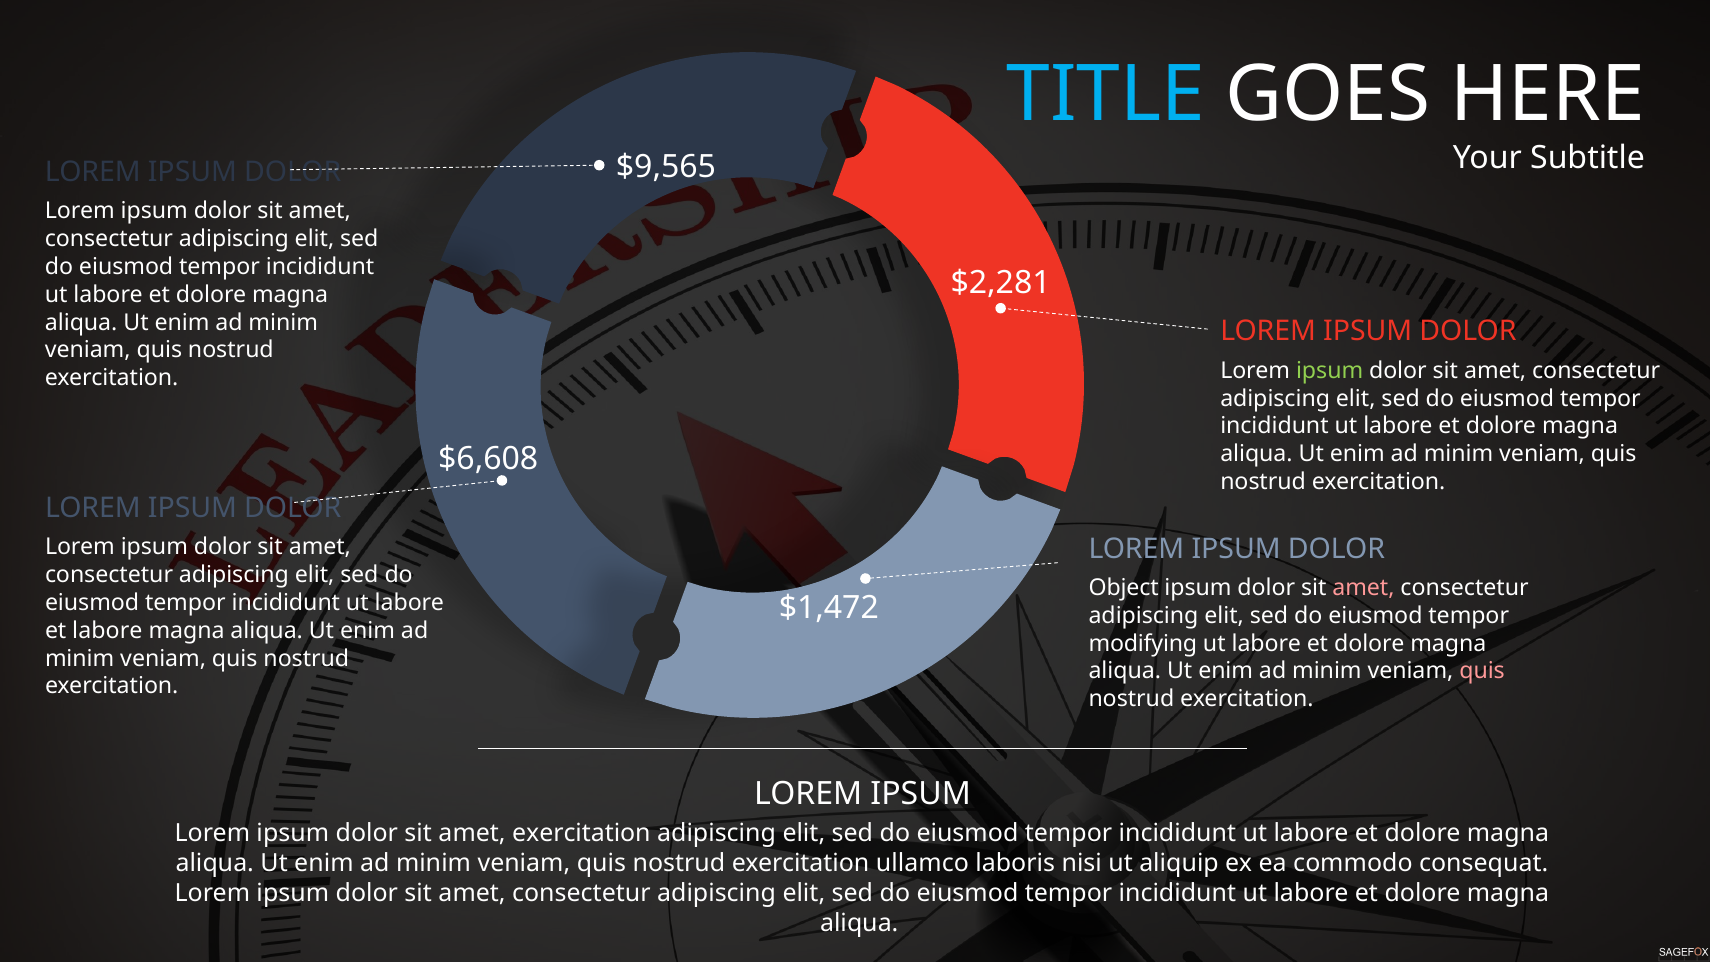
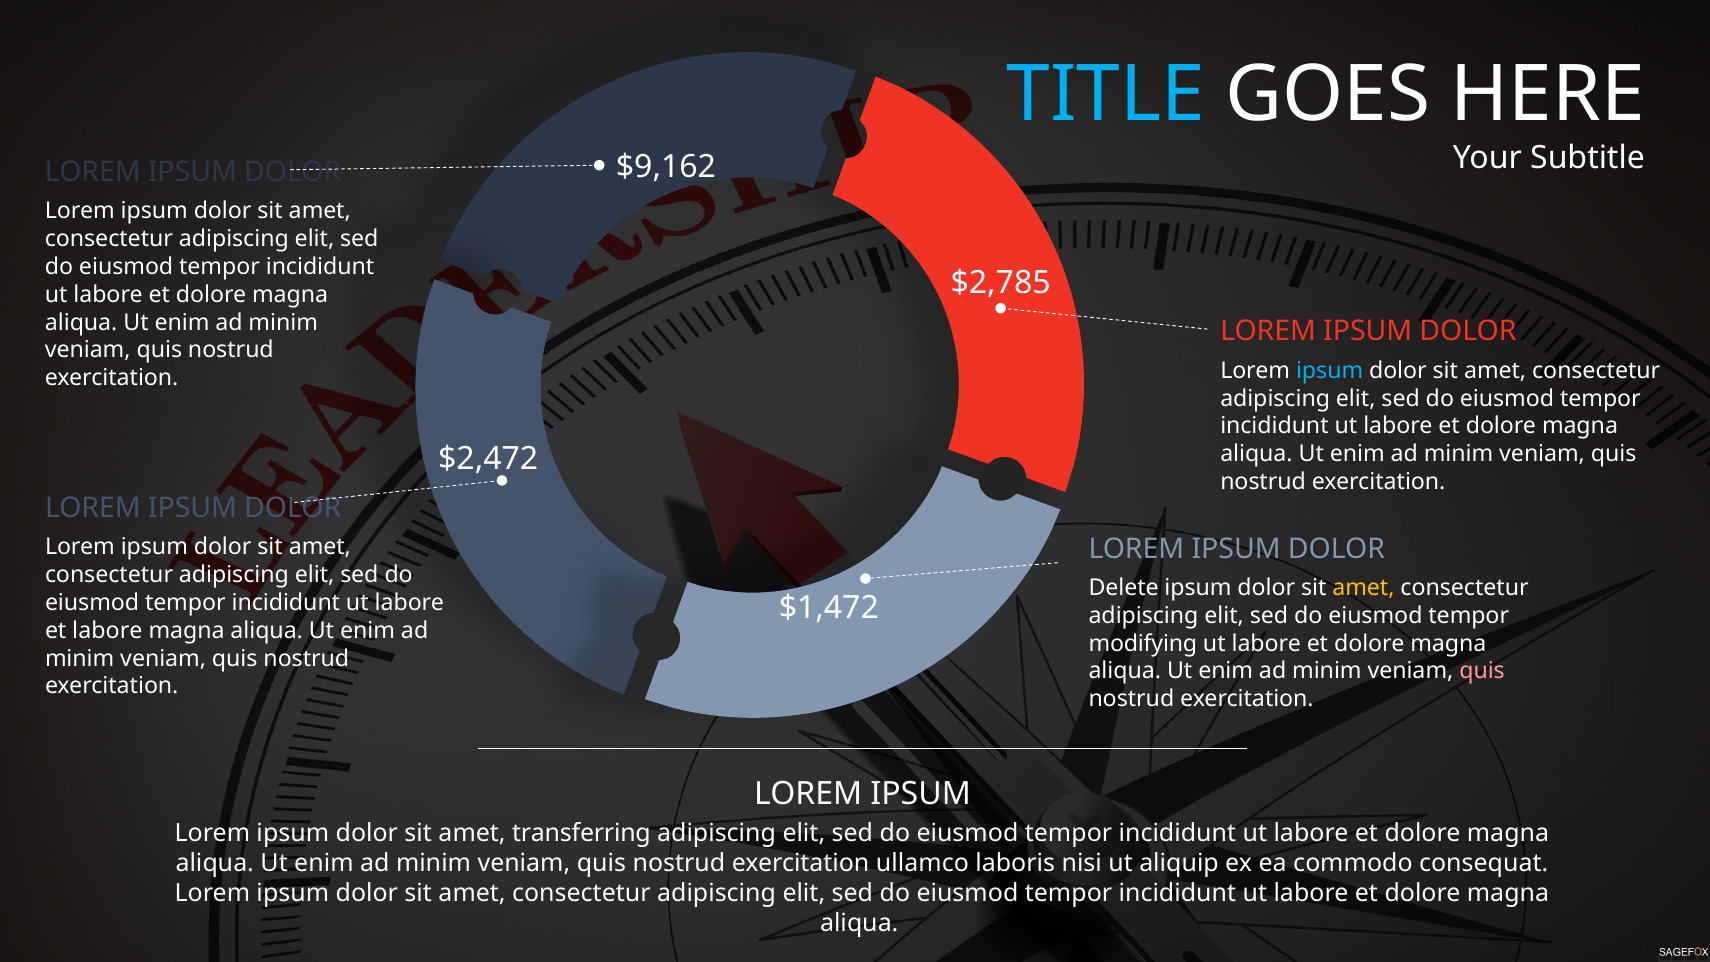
$9,565: $9,565 -> $9,162 (666, 167)
$2,281: $2,281 -> $2,785 (1001, 282)
ipsum colour: light green -> light blue (1330, 371)
$6,608: $6,608 -> $2,472 (488, 459)
Object: Object -> Delete (1124, 588)
amet colour: pink -> yellow (1363, 588)
amet exercitation: exercitation -> transferring (581, 833)
